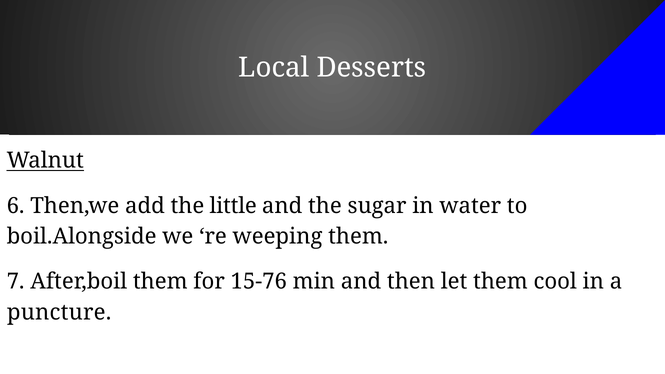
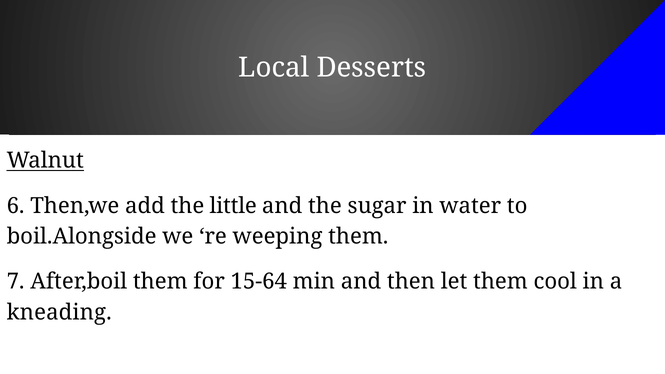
15-76: 15-76 -> 15-64 (259, 282)
puncture: puncture -> kneading (59, 312)
